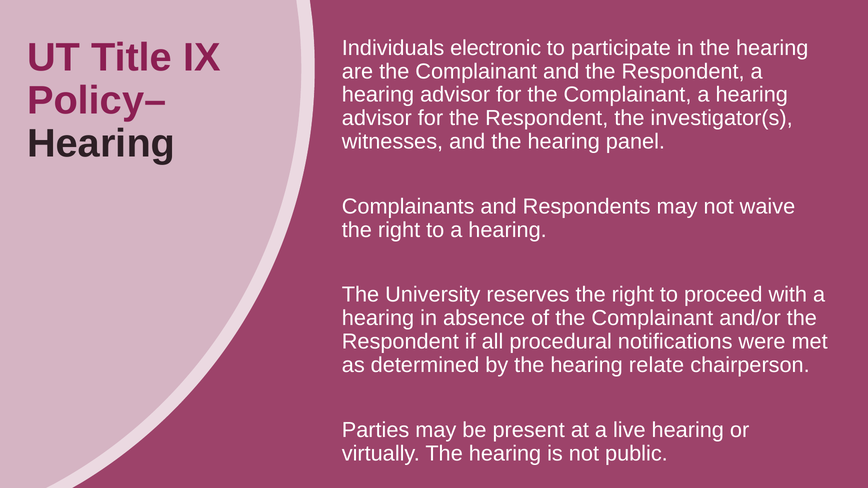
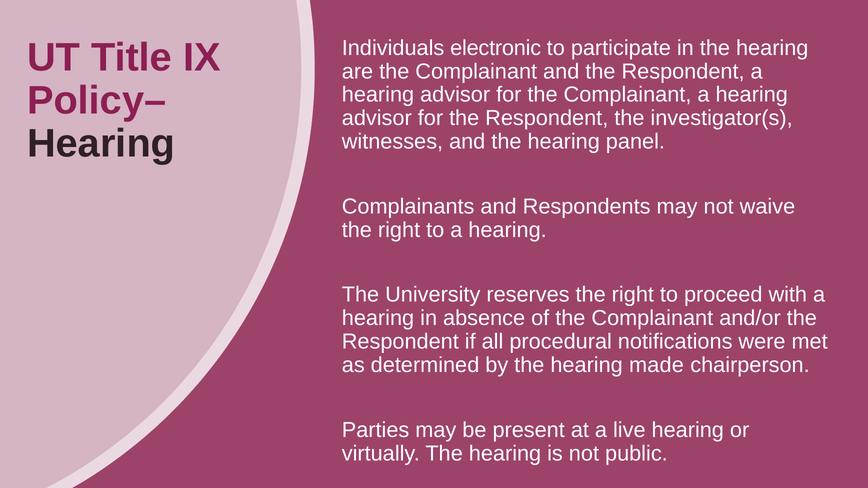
relate: relate -> made (656, 365)
